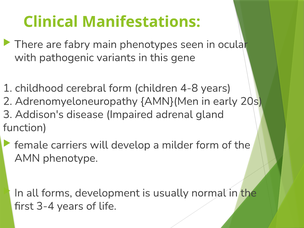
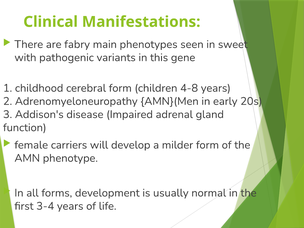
ocular: ocular -> sweet (233, 44)
